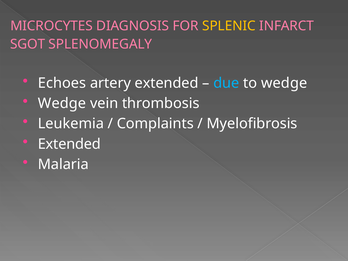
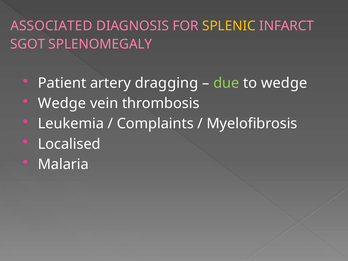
MICROCYTES: MICROCYTES -> ASSOCIATED (51, 26)
Echoes: Echoes -> Patient (62, 83)
artery extended: extended -> dragging (167, 83)
due colour: light blue -> light green (226, 83)
Extended: Extended -> Localised (69, 144)
